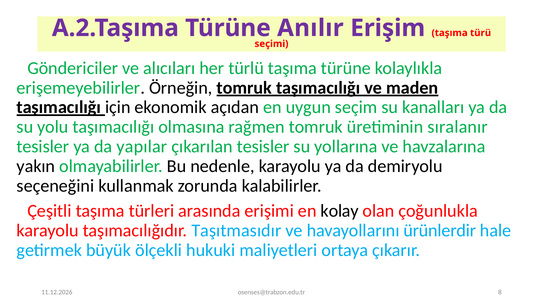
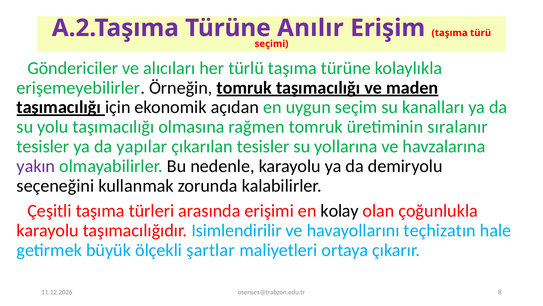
yakın colour: black -> purple (36, 166)
Taşıtmasıdır: Taşıtmasıdır -> Isimlendirilir (237, 230)
ürünlerdir: ürünlerdir -> teçhizatın (440, 230)
hukuki: hukuki -> şartlar (211, 250)
